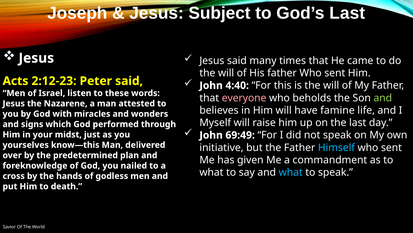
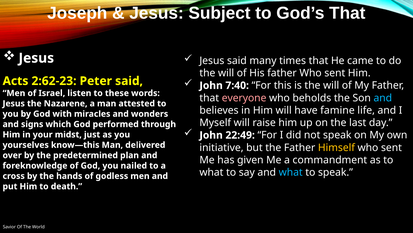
God’s Last: Last -> That (347, 13)
2:12-23: 2:12-23 -> 2:62-23 (54, 81)
4:40: 4:40 -> 7:40 (237, 85)
and colour: light green -> light blue (383, 98)
69:49: 69:49 -> 22:49 (240, 135)
Himself colour: light blue -> yellow (336, 147)
